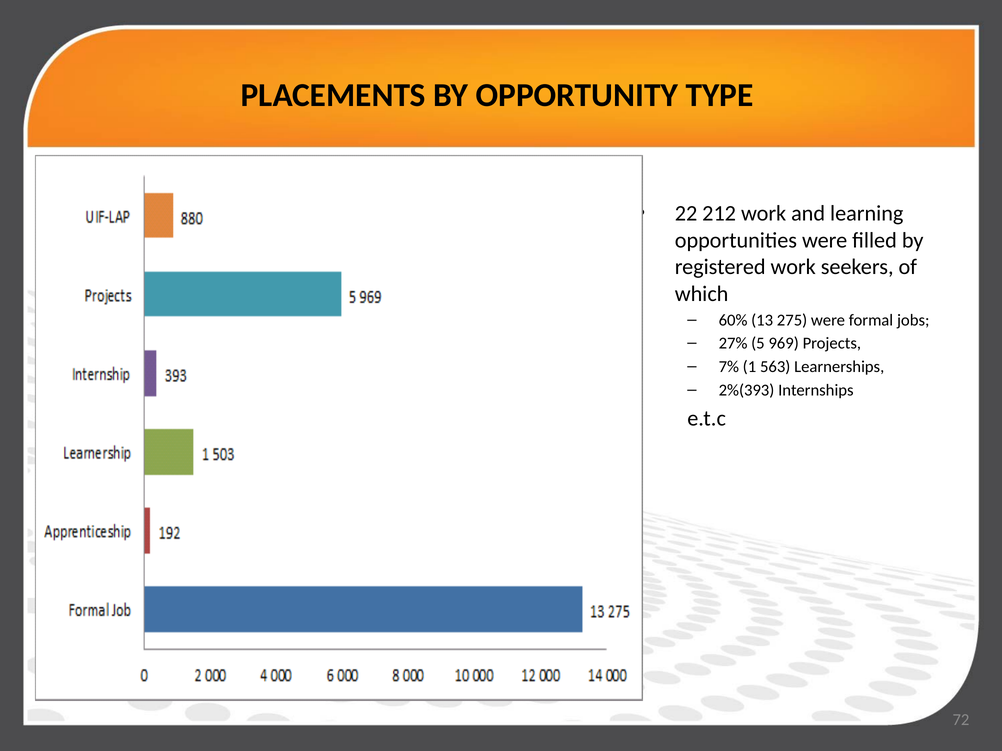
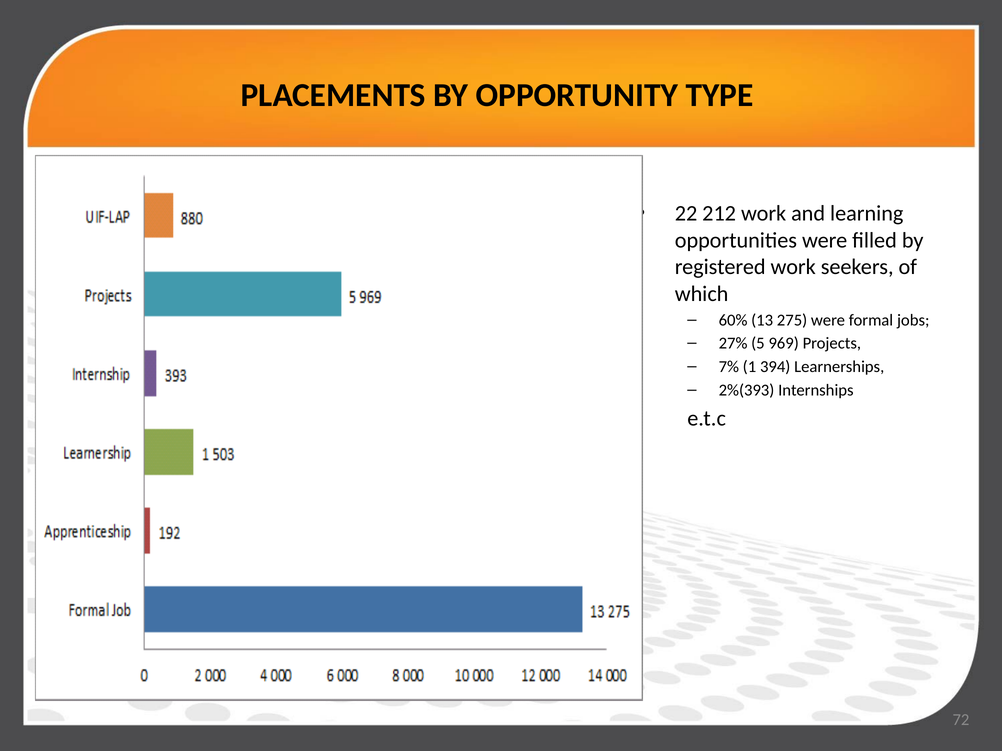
563: 563 -> 394 (775, 367)
